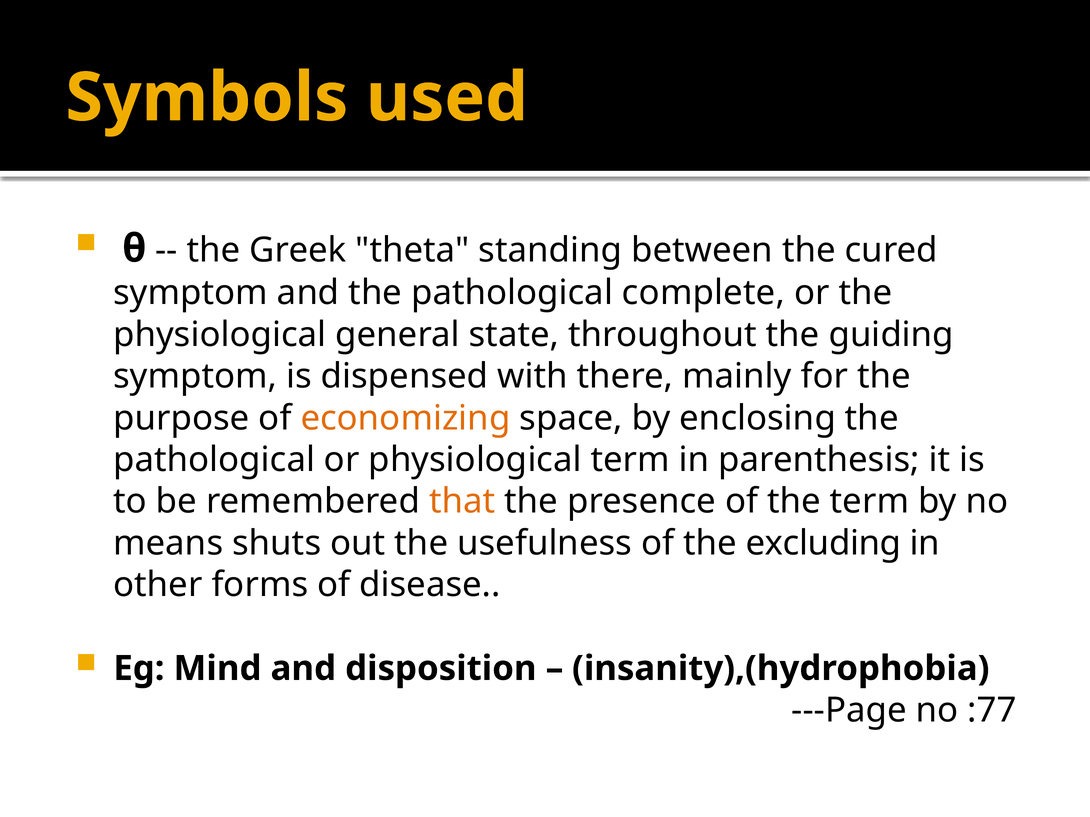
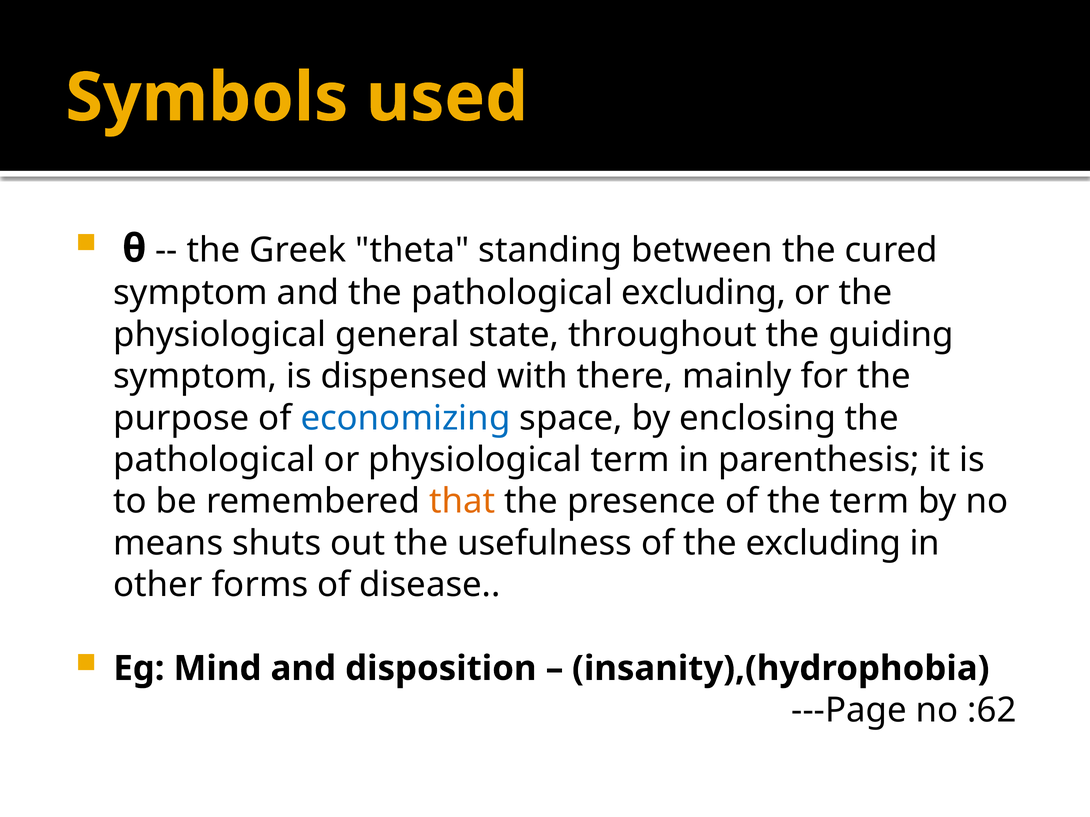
pathological complete: complete -> excluding (704, 293)
economizing colour: orange -> blue (405, 418)
:77: :77 -> :62 (992, 711)
